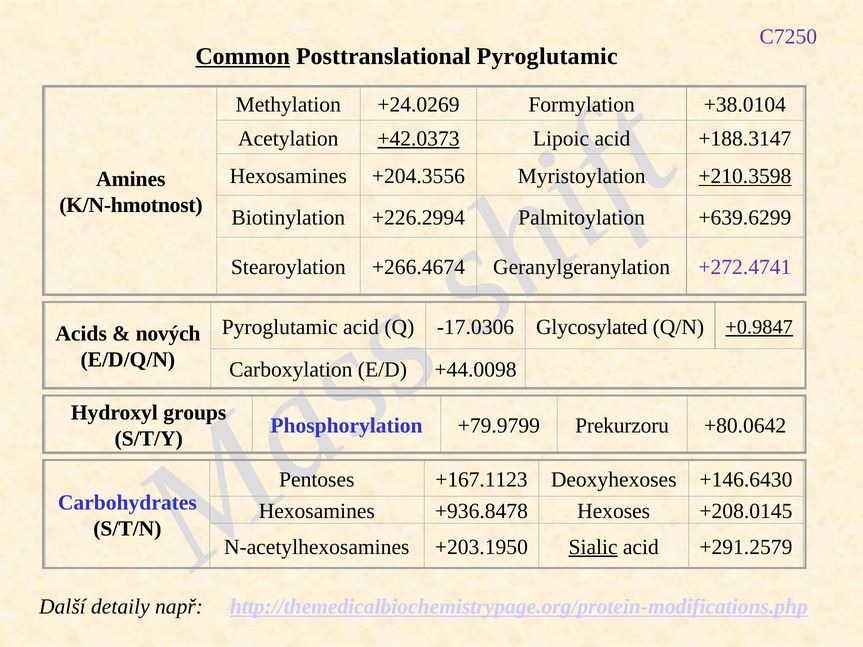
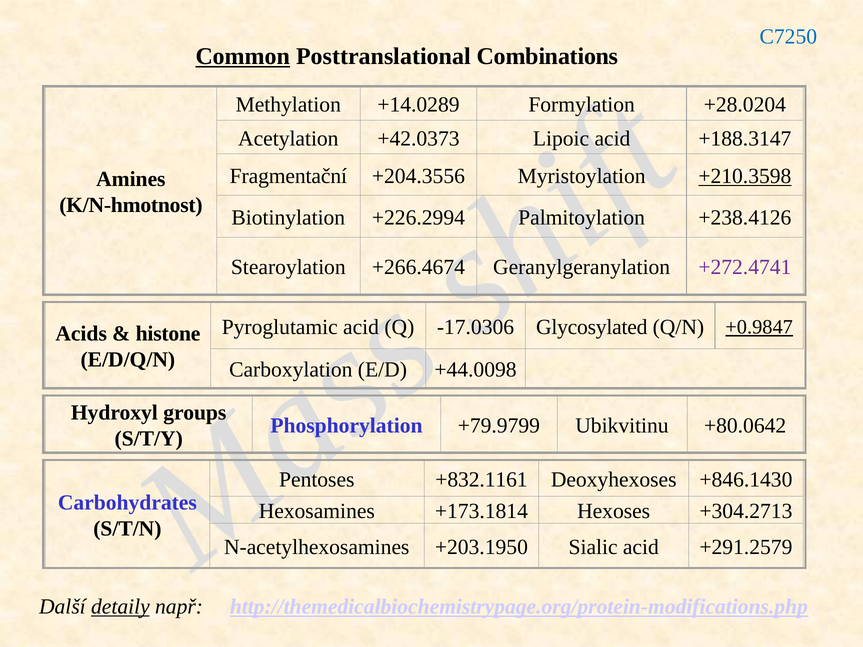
C7250 colour: purple -> blue (788, 37)
Posttranslational Pyroglutamic: Pyroglutamic -> Combinations (548, 56)
+24.0269: +24.0269 -> +14.0289 (418, 105)
+38.0104: +38.0104 -> +28.0204 (745, 105)
+42.0373 underline: present -> none (418, 139)
Hexosamines: Hexosamines -> Fragmentační (288, 176)
+639.6299: +639.6299 -> +238.4126 (745, 218)
nových: nových -> histone (168, 334)
Prekurzoru: Prekurzoru -> Ubikvitinu (622, 426)
+167.1123: +167.1123 -> +832.1161 (482, 480)
+146.6430: +146.6430 -> +846.1430 (746, 480)
+936.8478: +936.8478 -> +173.1814 (481, 511)
+208.0145: +208.0145 -> +304.2713 (746, 511)
Sialic underline: present -> none (593, 547)
detaily underline: none -> present (120, 607)
